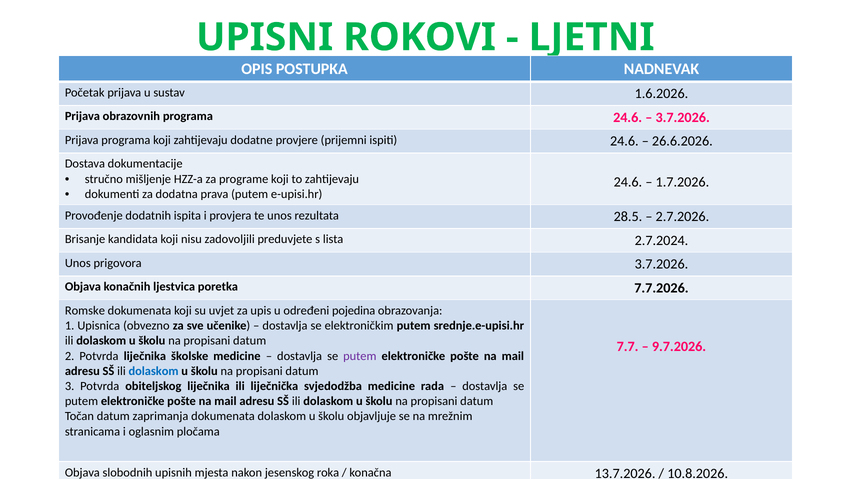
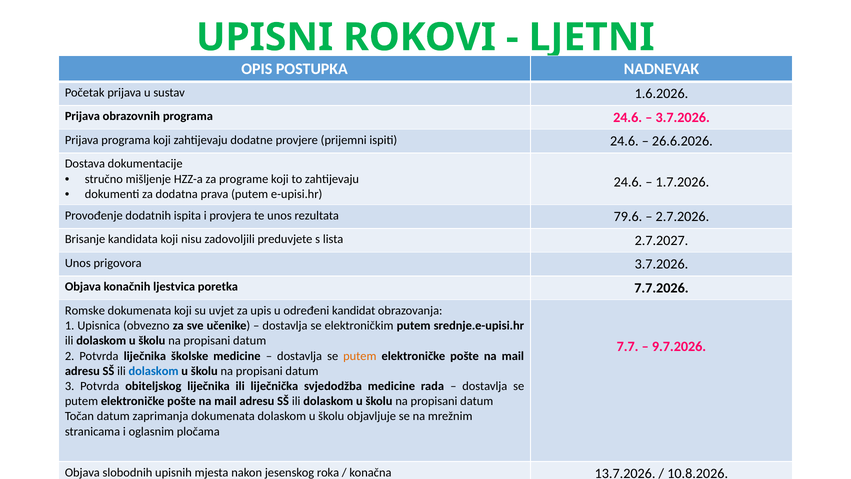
28.5: 28.5 -> 79.6 (628, 217)
2.7.2024: 2.7.2024 -> 2.7.2027 (661, 240)
pojedina: pojedina -> kandidat (354, 310)
putem colour: purple -> orange (360, 356)
